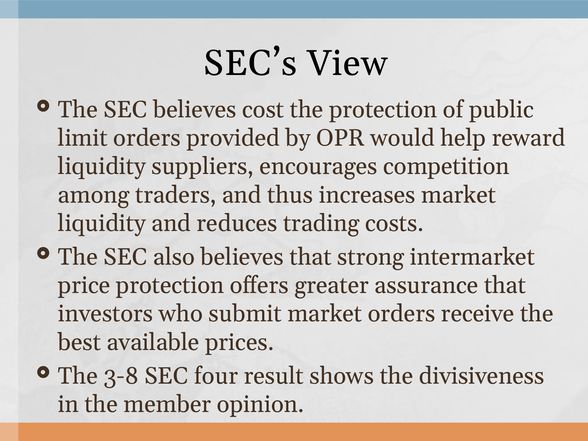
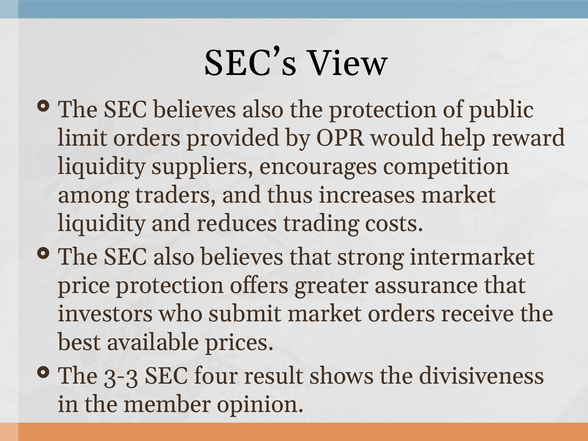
believes cost: cost -> also (263, 110)
3-8: 3-8 -> 3-3 (121, 376)
